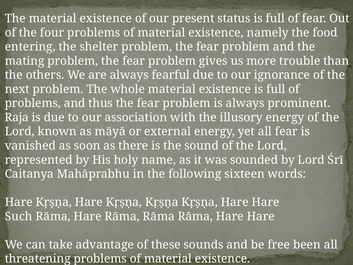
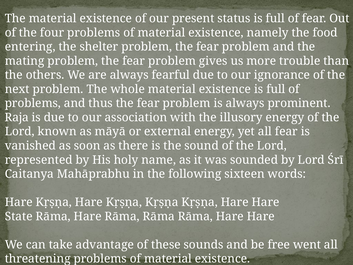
Such: Such -> State (19, 216)
been: been -> went (307, 244)
